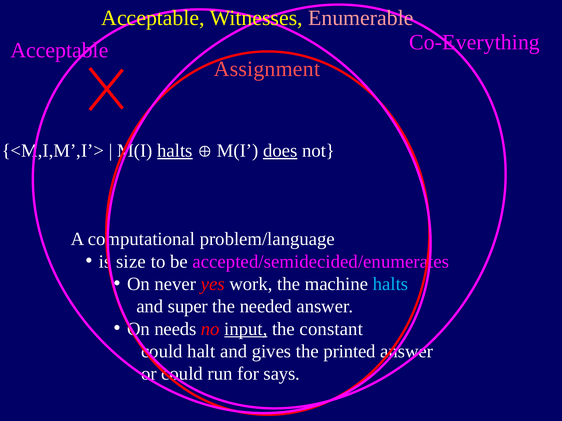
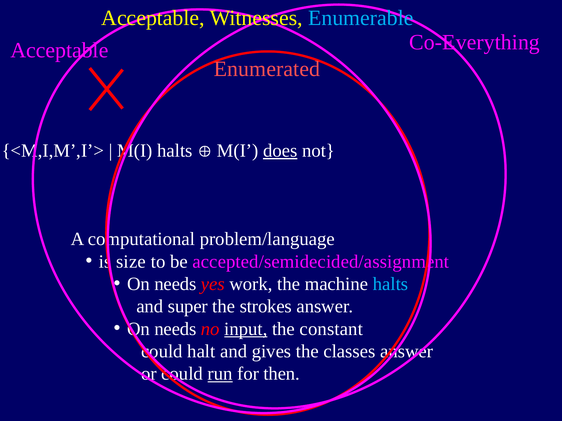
Enumerable colour: pink -> light blue (361, 18)
Assignment: Assignment -> Enumerated (267, 69)
halts underline: present -> none (175, 151)
accepted/semidecided/enumerates: accepted/semidecided/enumerates -> accepted/semidecided/assignment (321, 262)
never: never -> needs (175, 284)
needed: needed -> strokes (266, 307)
printed: printed -> classes (349, 352)
run underline: none -> present (220, 374)
says: says -> then (282, 374)
